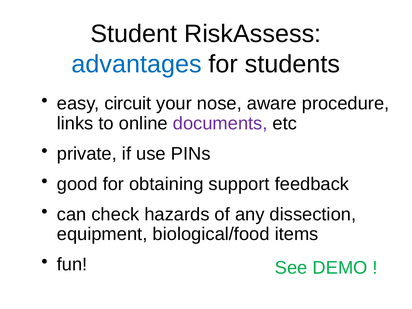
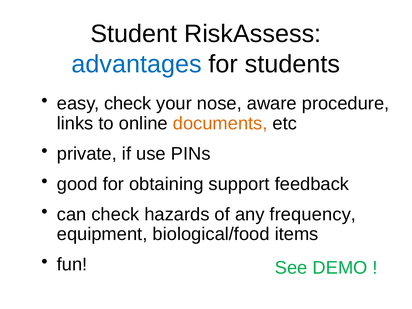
easy circuit: circuit -> check (128, 104)
documents colour: purple -> orange (220, 123)
dissection: dissection -> frequency (313, 214)
